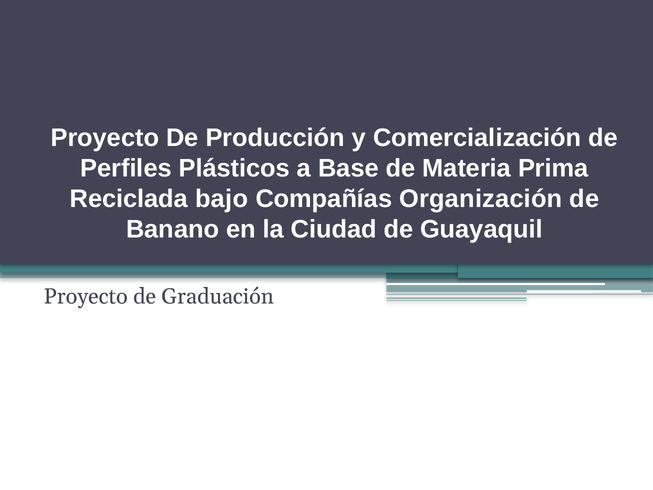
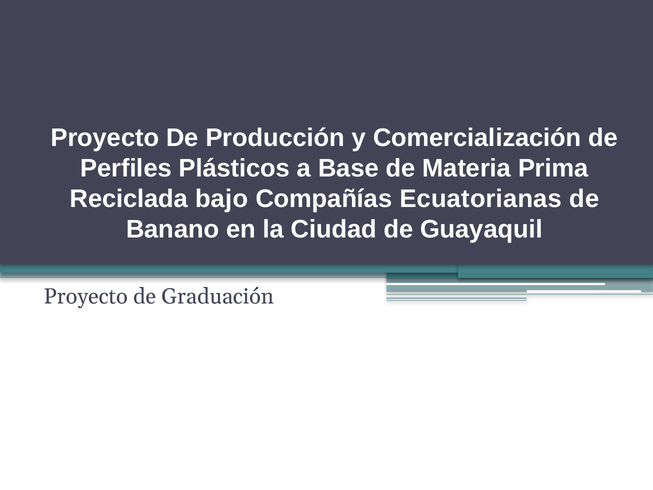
Organización: Organización -> Ecuatorianas (481, 199)
